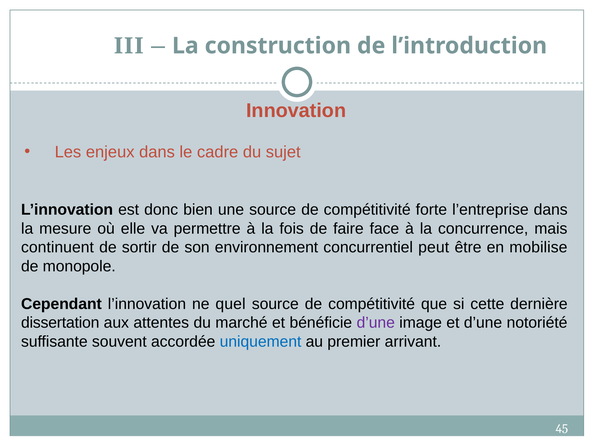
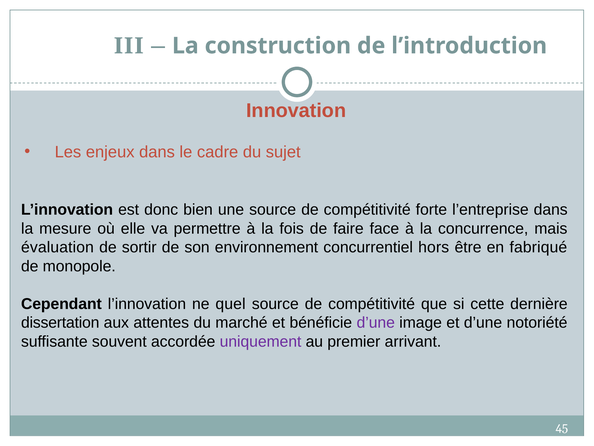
continuent: continuent -> évaluation (57, 247)
peut: peut -> hors (434, 247)
mobilise: mobilise -> fabriqué (538, 247)
uniquement colour: blue -> purple (261, 341)
